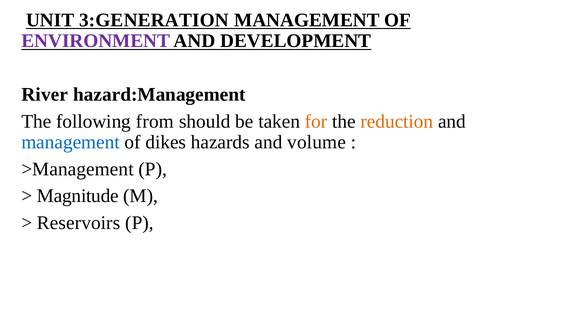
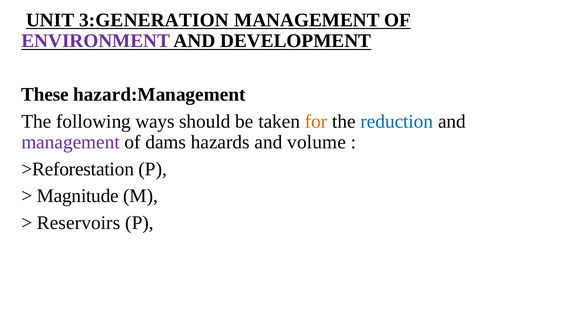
River: River -> These (45, 95)
from: from -> ways (155, 121)
reduction colour: orange -> blue (397, 121)
management colour: blue -> purple (71, 142)
dikes: dikes -> dams (166, 142)
>Management: >Management -> >Reforestation (78, 169)
